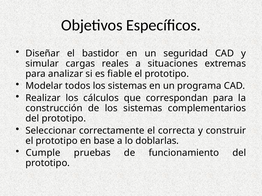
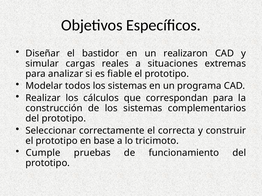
seguridad: seguridad -> realizaron (186, 53)
doblarlas: doblarlas -> tricimoto (157, 141)
